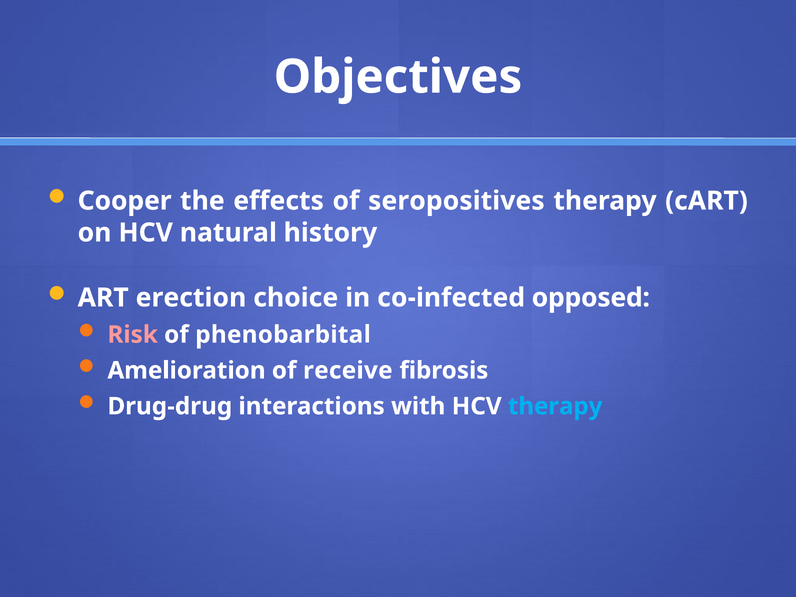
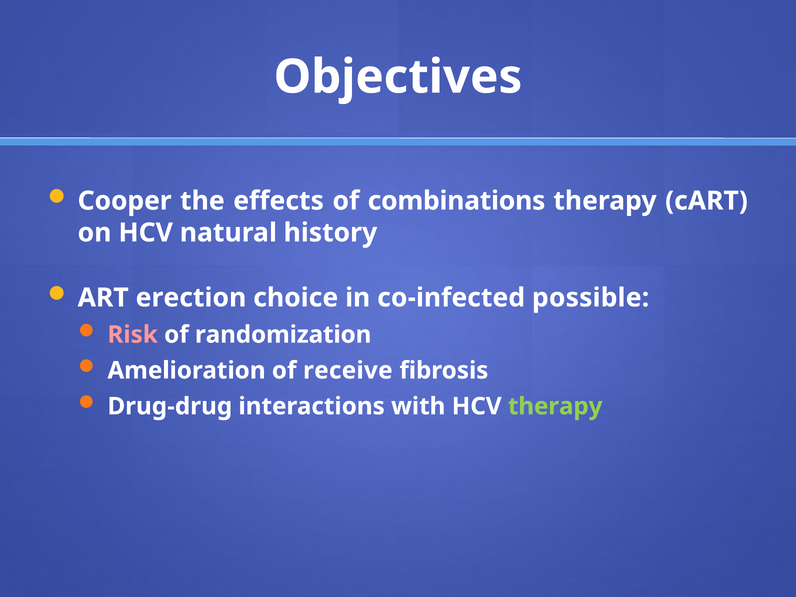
seropositives: seropositives -> combinations (457, 201)
opposed: opposed -> possible (591, 298)
phenobarbital: phenobarbital -> randomization (283, 335)
therapy colour: light blue -> light green (555, 406)
